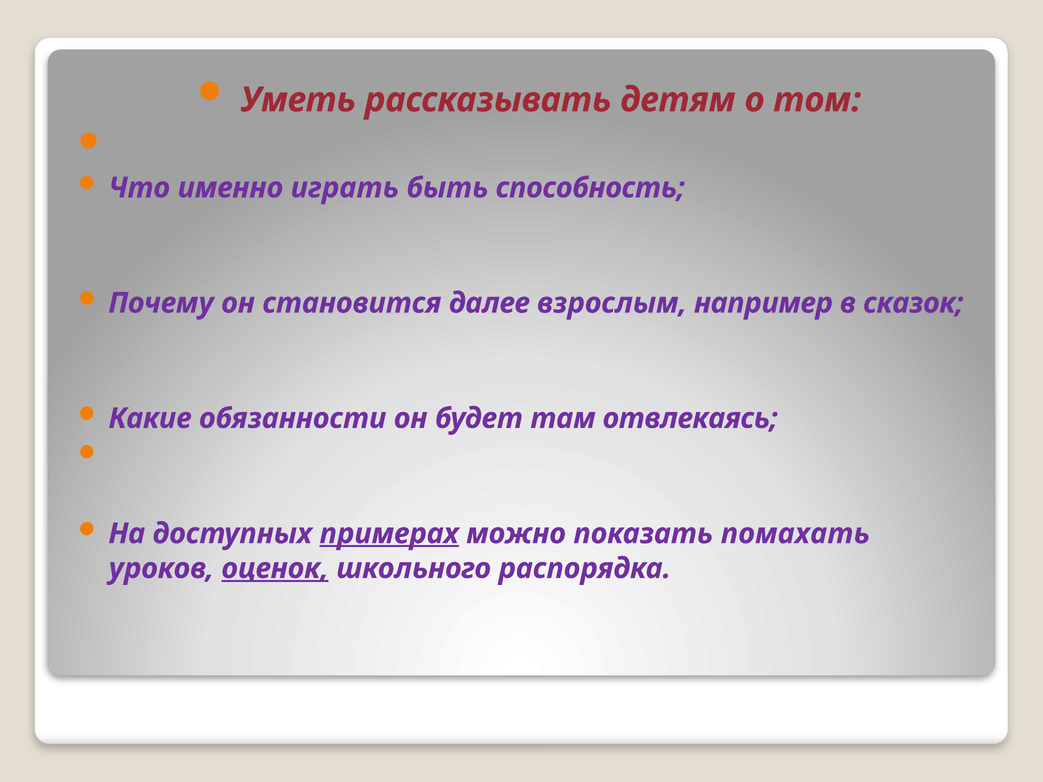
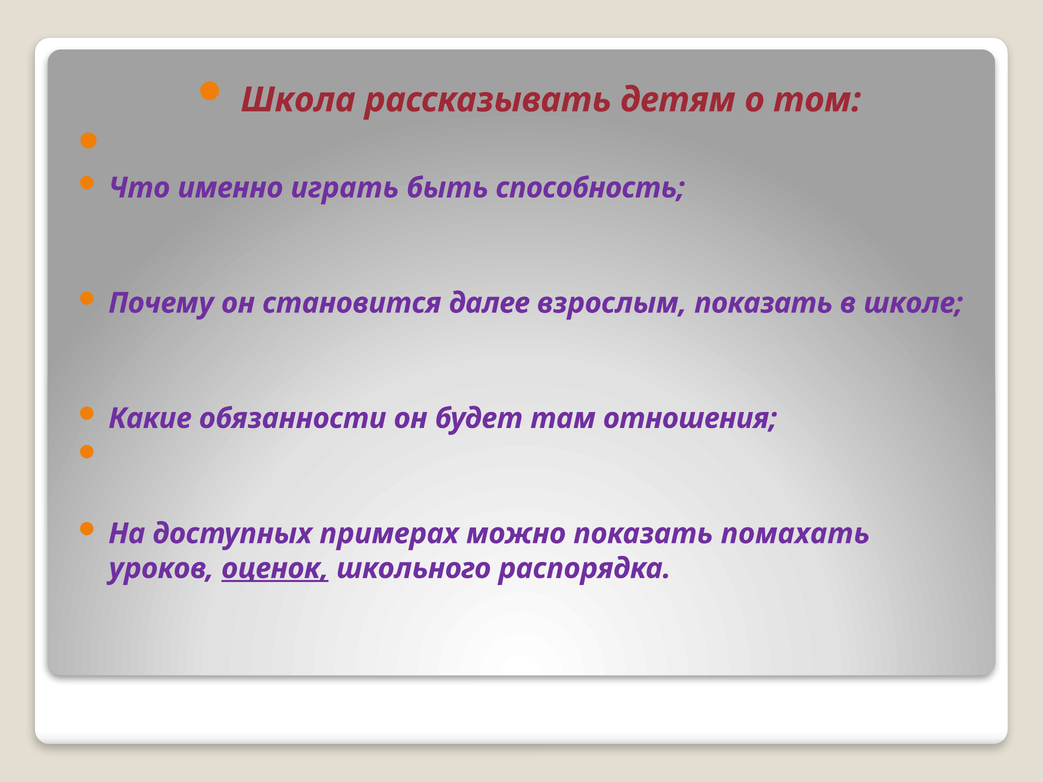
Уметь: Уметь -> Школа (298, 100)
взрослым например: например -> показать (763, 303)
сказок: сказок -> школе (913, 303)
отвлекаясь: отвлекаясь -> отношения (690, 419)
примерах underline: present -> none (389, 534)
